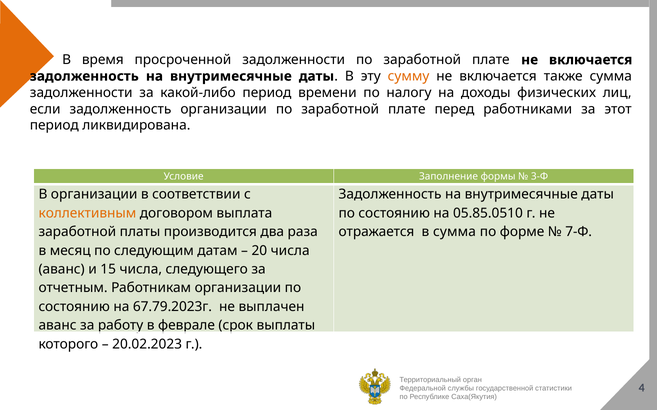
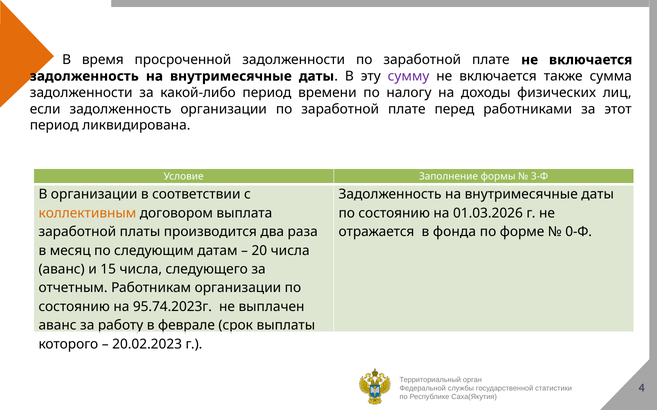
сумму colour: orange -> purple (409, 76)
05.85.0510: 05.85.0510 -> 01.03.2026 (488, 213)
в сумма: сумма -> фонда (455, 232)
7-Ф: 7-Ф -> 0-Ф (579, 232)
67.79.2023г: 67.79.2023г -> 95.74.2023г (172, 307)
